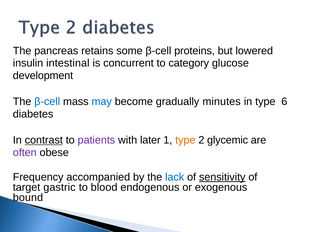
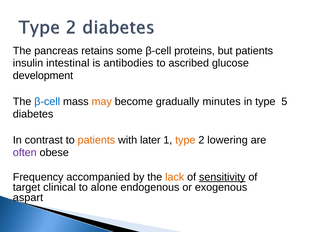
but lowered: lowered -> patients (254, 51)
concurrent: concurrent -> antibodies (128, 63)
category: category -> ascribed (189, 63)
may colour: blue -> orange (102, 102)
6: 6 -> 5 (284, 102)
contrast underline: present -> none (44, 140)
patients colour: purple -> orange (96, 140)
glycemic: glycemic -> lowering (228, 140)
lack colour: blue -> orange (175, 177)
gastric: gastric -> clinical (60, 187)
blood: blood -> alone (104, 187)
bound: bound -> aspart (28, 197)
